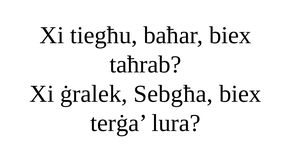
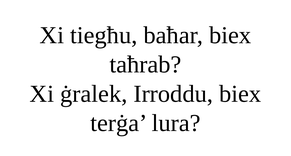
Sebgħa: Sebgħa -> Irroddu (173, 94)
